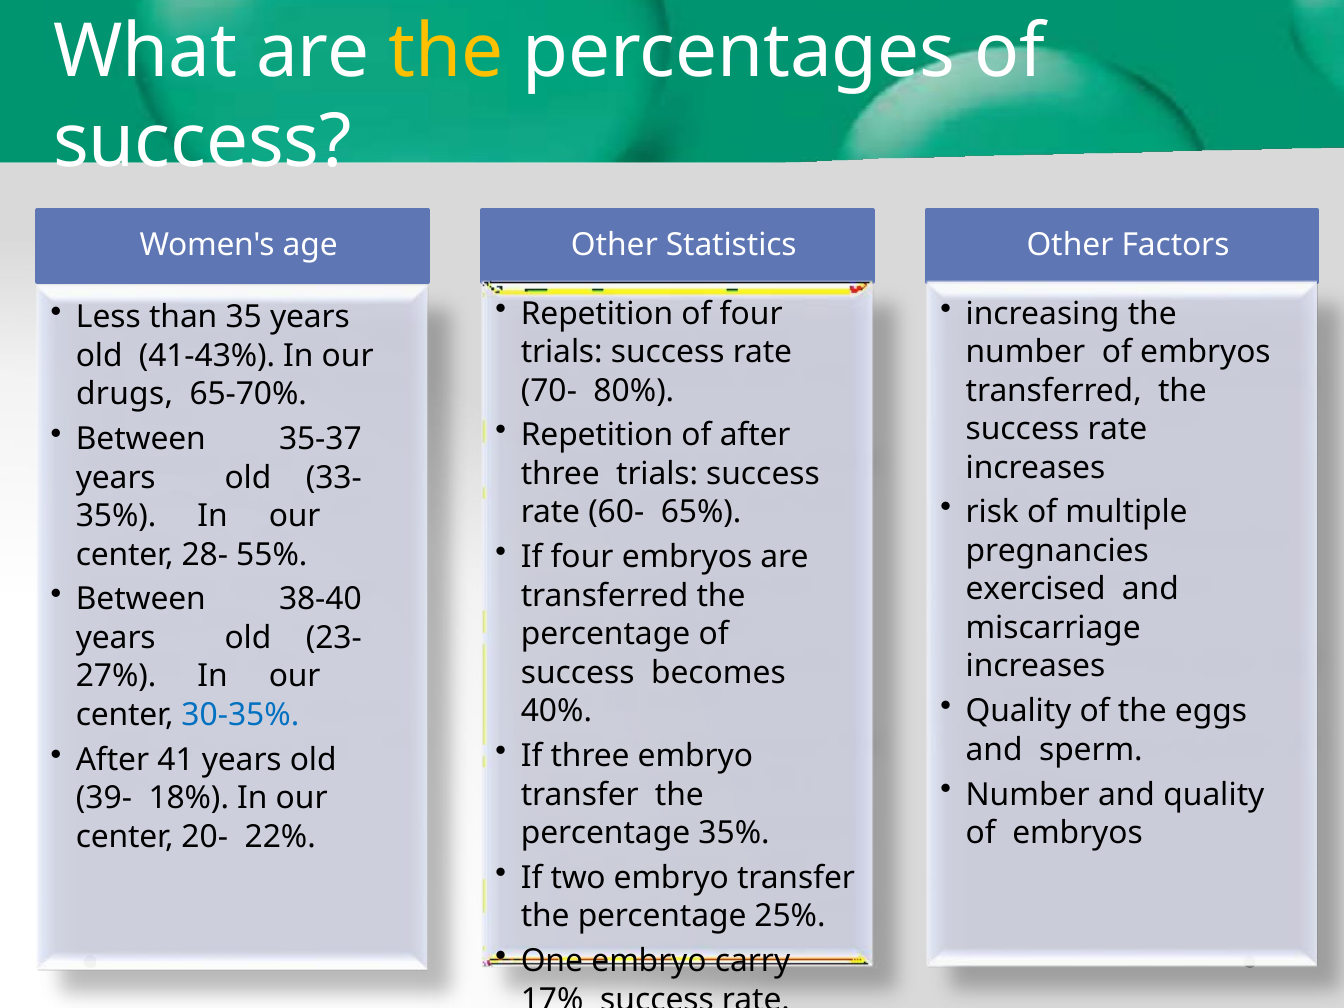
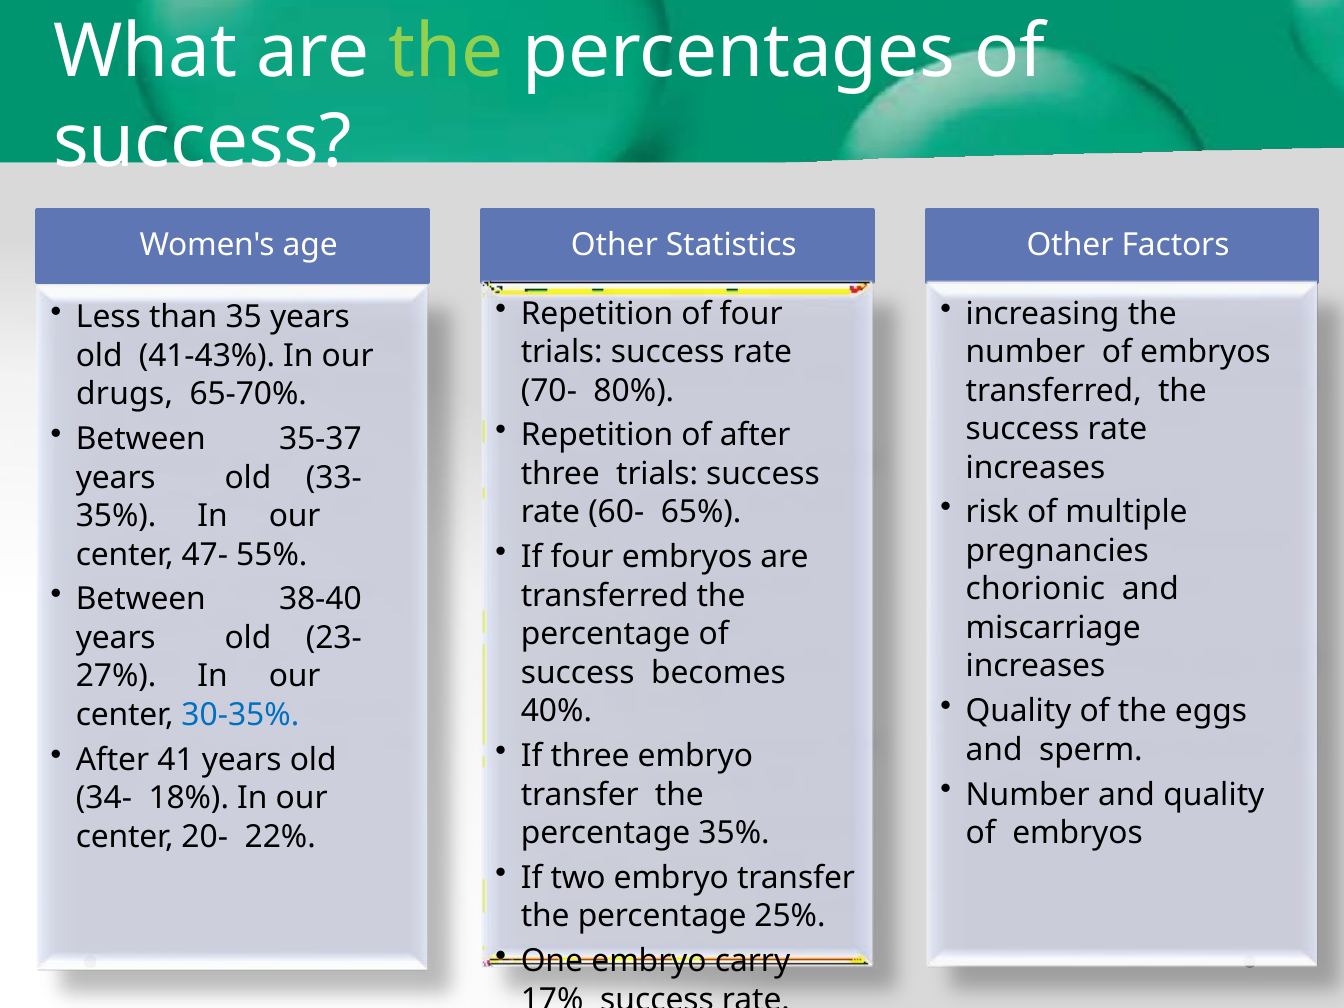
the colour: yellow -> light green (446, 52)
28-: 28- -> 47- (205, 555)
exercised: exercised -> chorionic (1035, 589)
39-: 39- -> 34- (104, 798)
